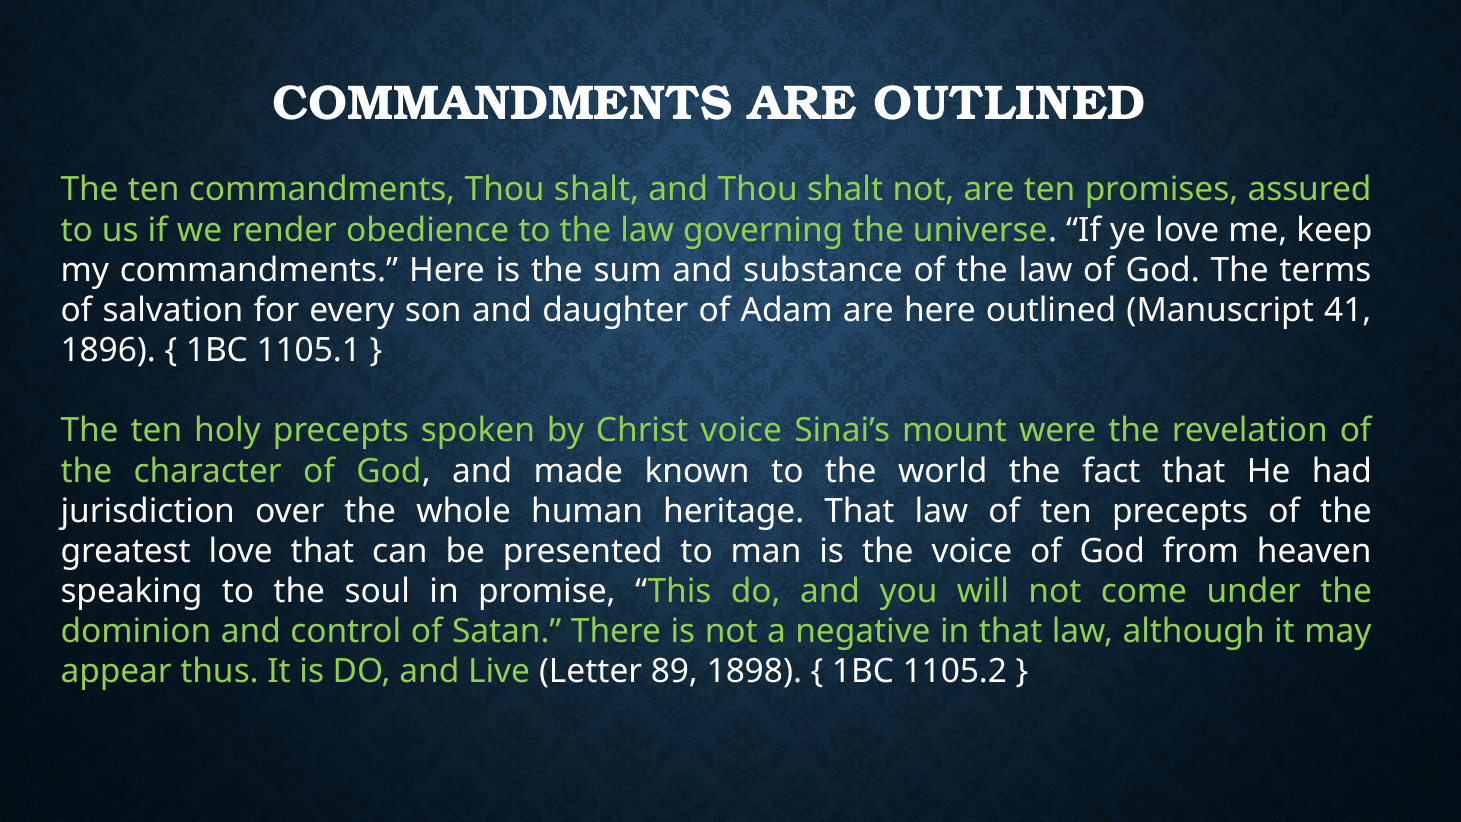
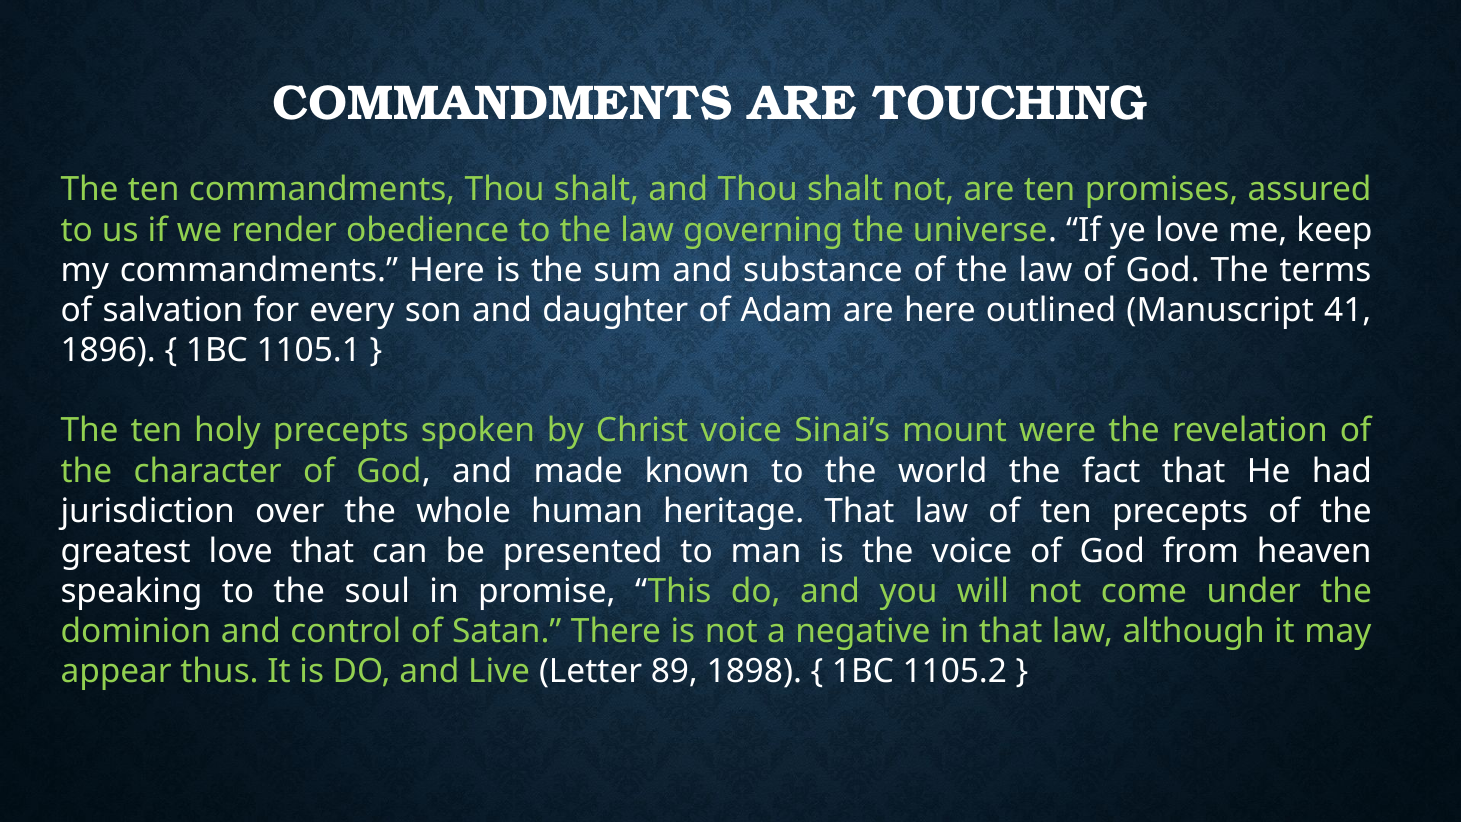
ARE OUTLINED: OUTLINED -> TOUCHING (1010, 104)
